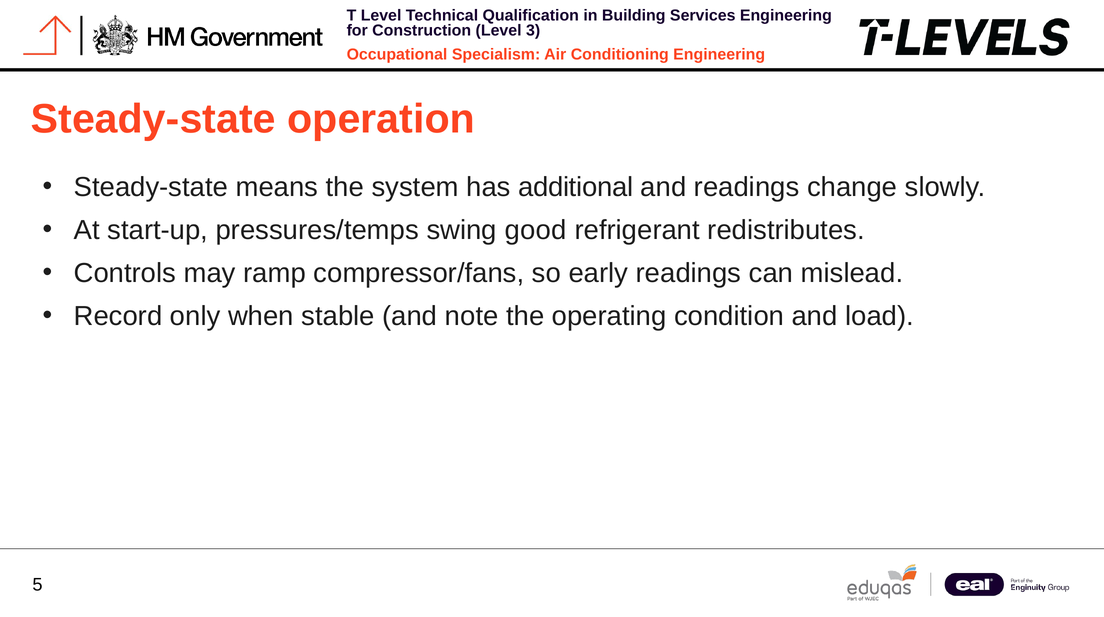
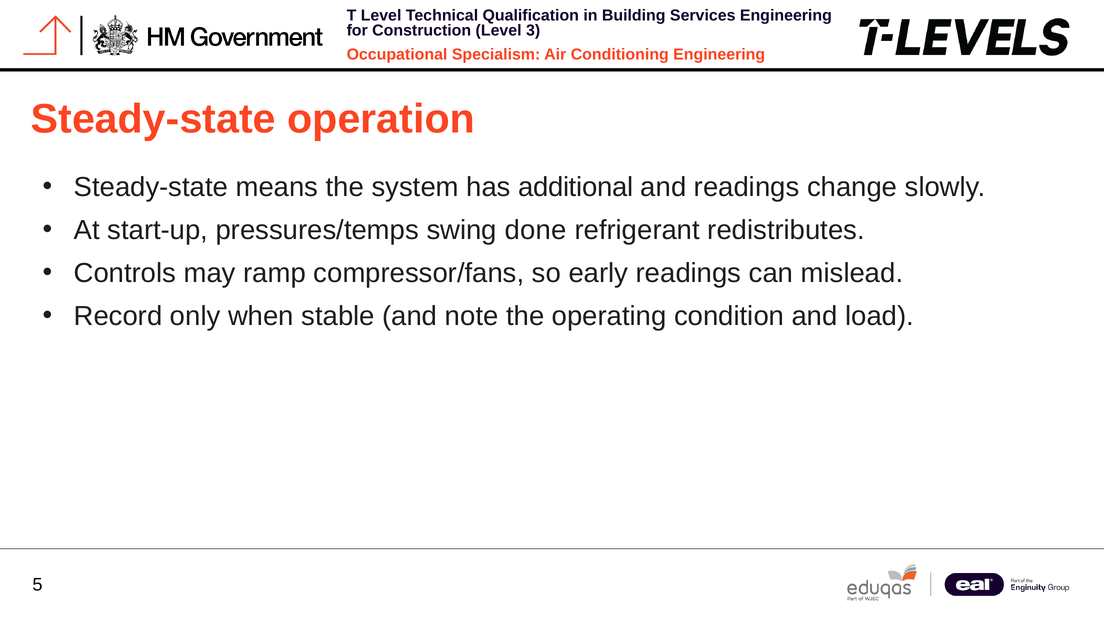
good: good -> done (536, 230)
